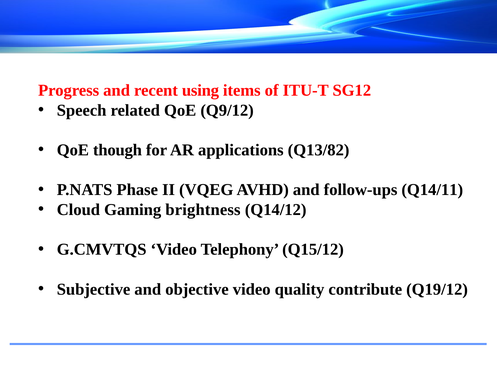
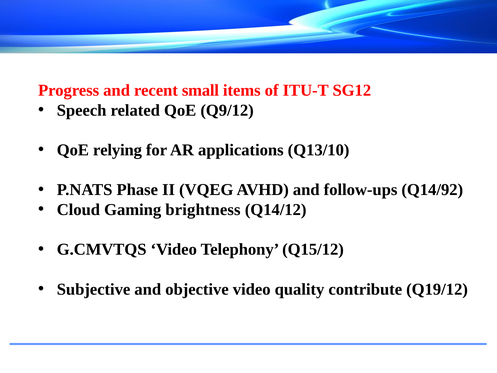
using: using -> small (200, 90)
though: though -> relying (117, 150)
Q13/82: Q13/82 -> Q13/10 (319, 150)
Q14/11: Q14/11 -> Q14/92 (432, 190)
